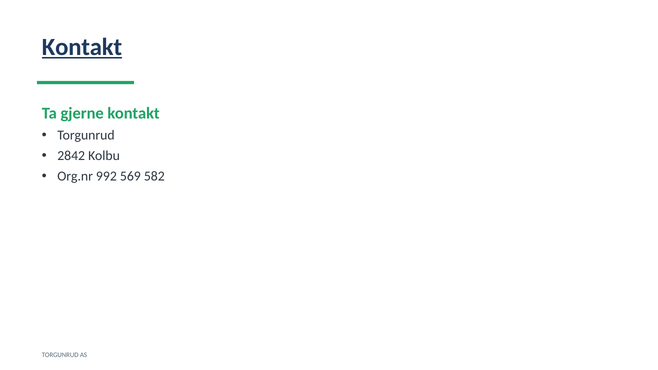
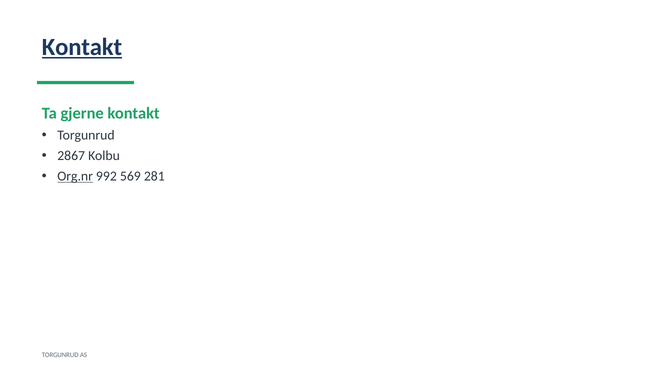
2842: 2842 -> 2867 (71, 156)
Org.nr underline: none -> present (75, 176)
582: 582 -> 281 (154, 176)
